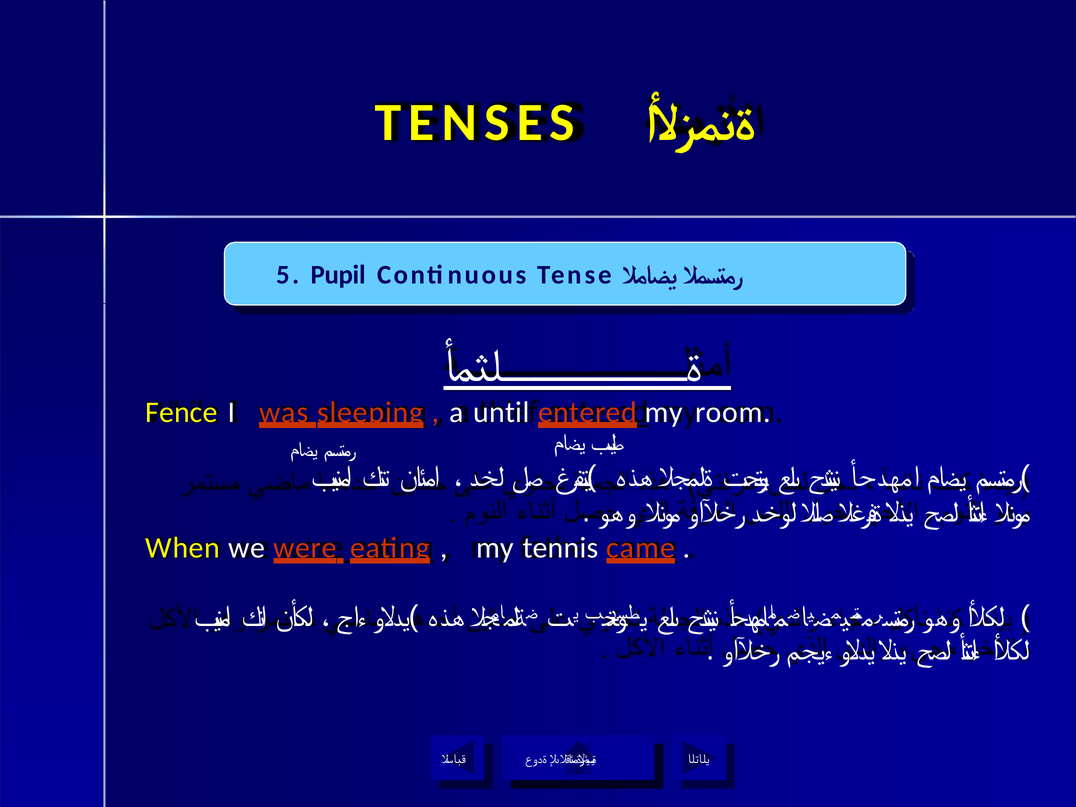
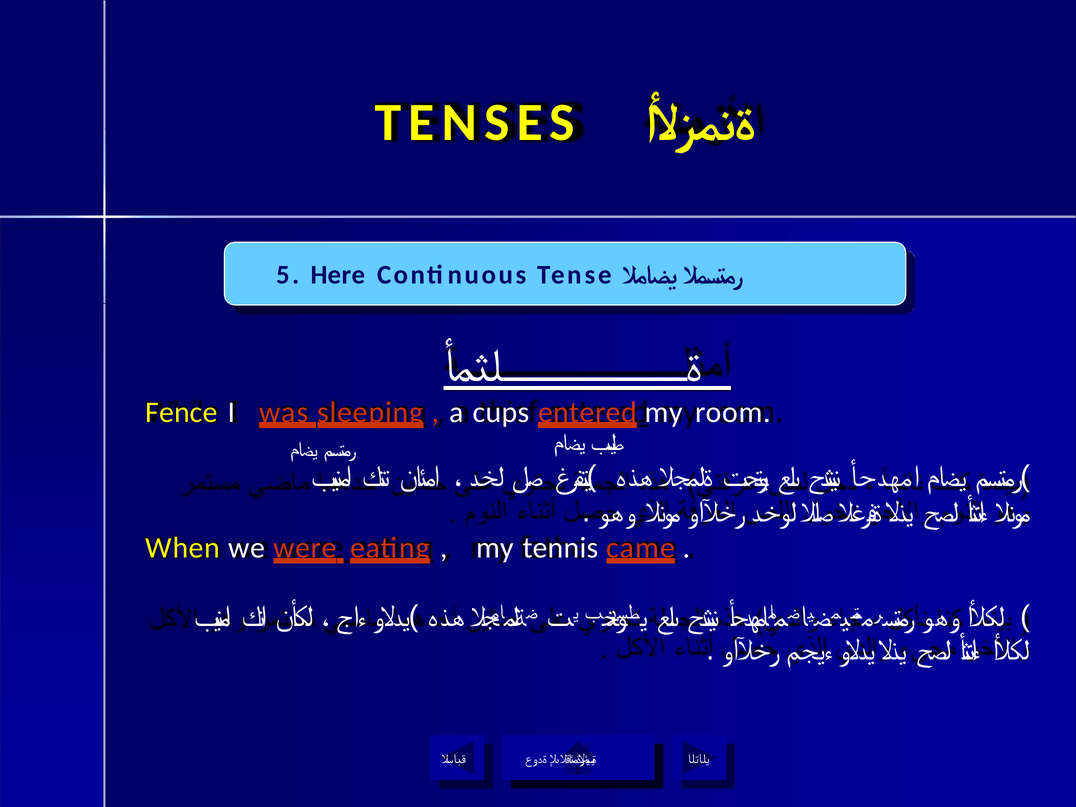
Pupil: Pupil -> Here (338, 275)
until: until -> cups (501, 412)
